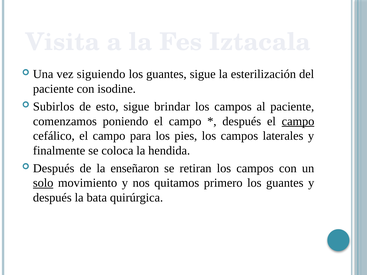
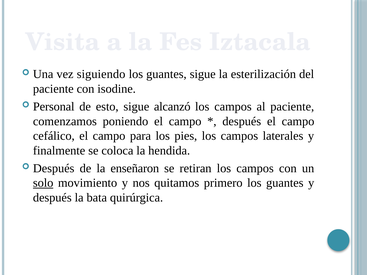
Subirlos: Subirlos -> Personal (54, 107)
brindar: brindar -> alcanzó (172, 107)
campo underline: present -> none (298, 121)
